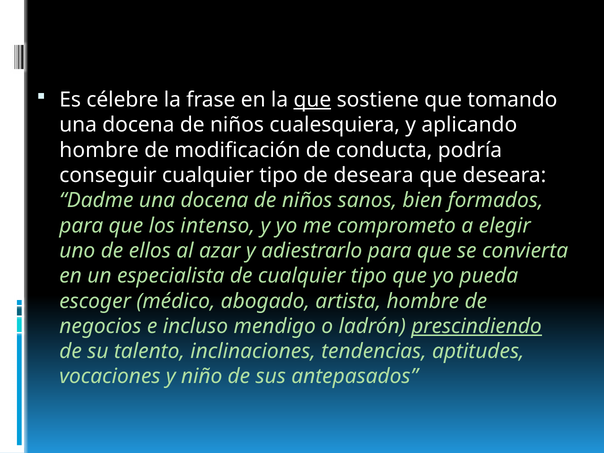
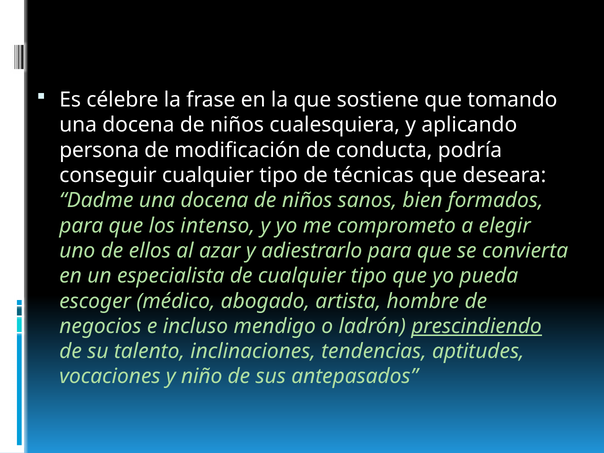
que underline: present -> none (312, 100)
hombre: hombre -> persona (99, 150)
de deseara: deseara -> técnicas (374, 175)
